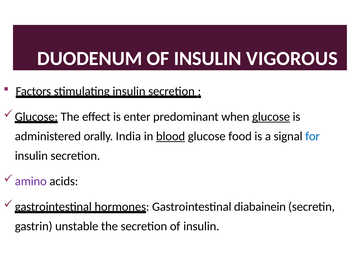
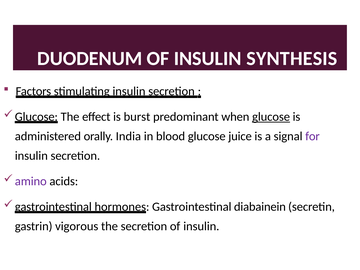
VIGOROUS: VIGOROUS -> SYNTHESIS (292, 58)
enter: enter -> burst (137, 117)
blood underline: present -> none (171, 136)
food: food -> juice (240, 136)
for colour: blue -> purple (313, 136)
unstable: unstable -> vigorous (77, 226)
